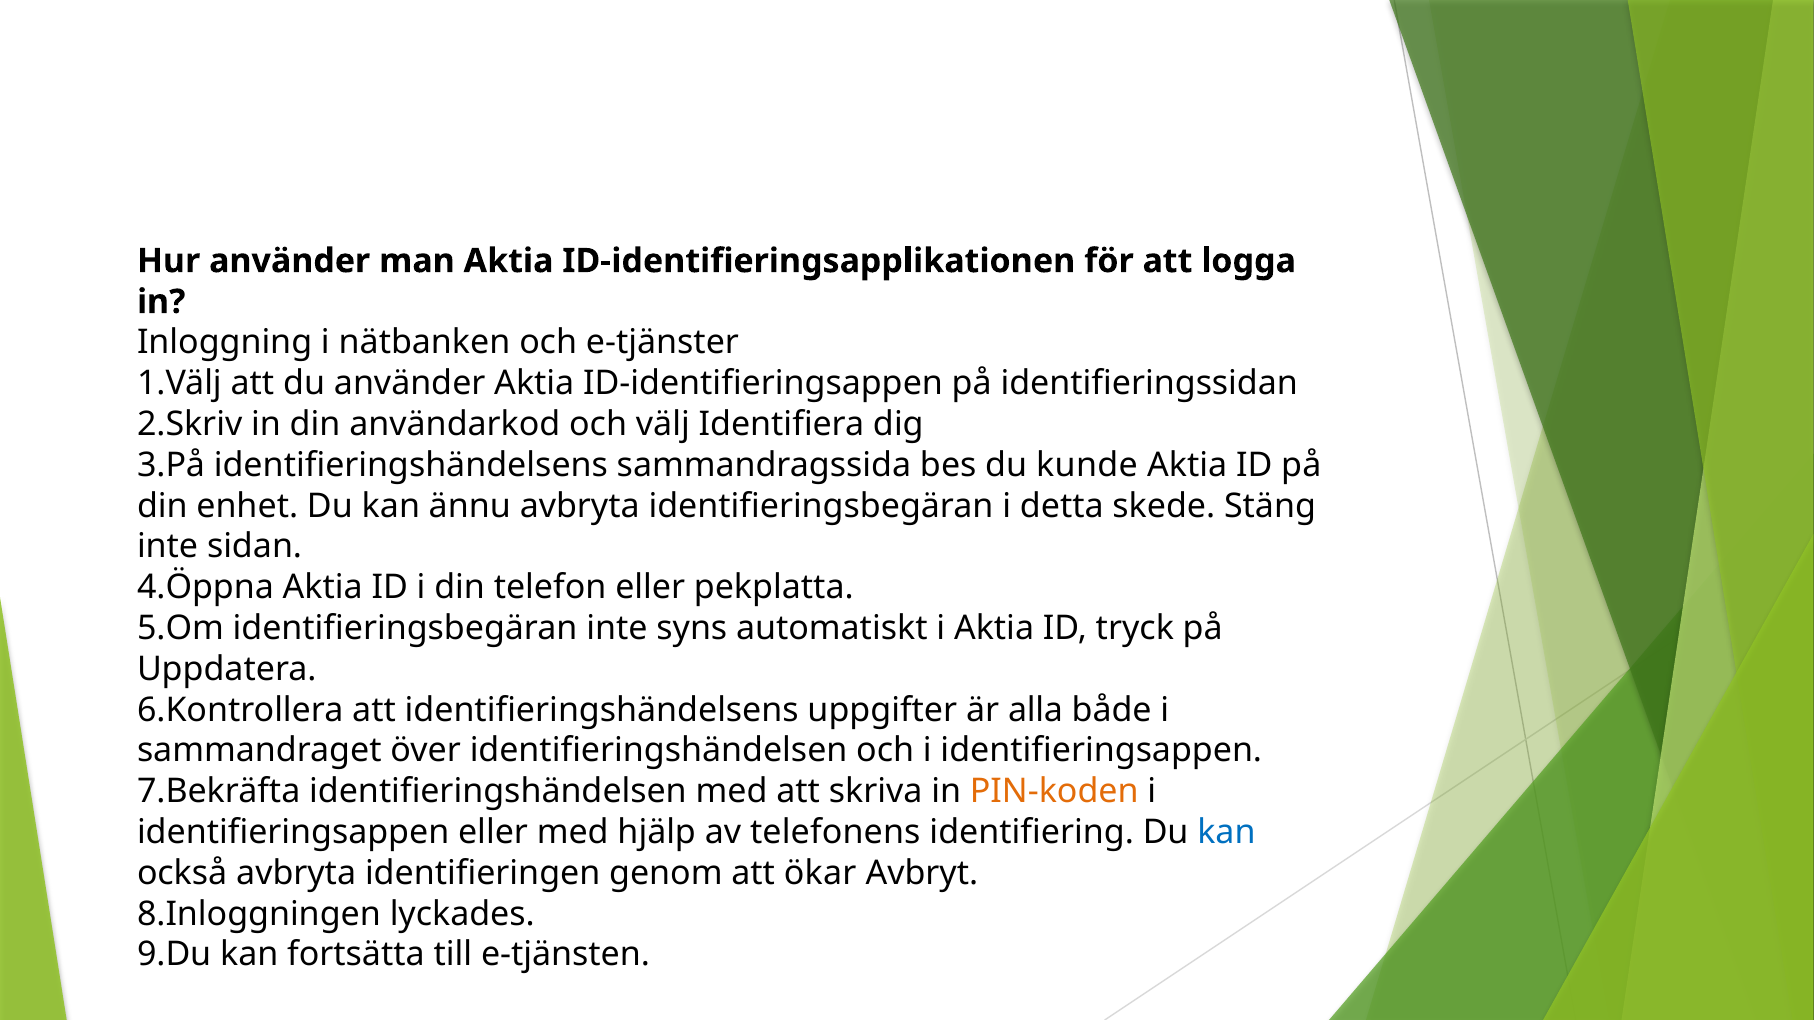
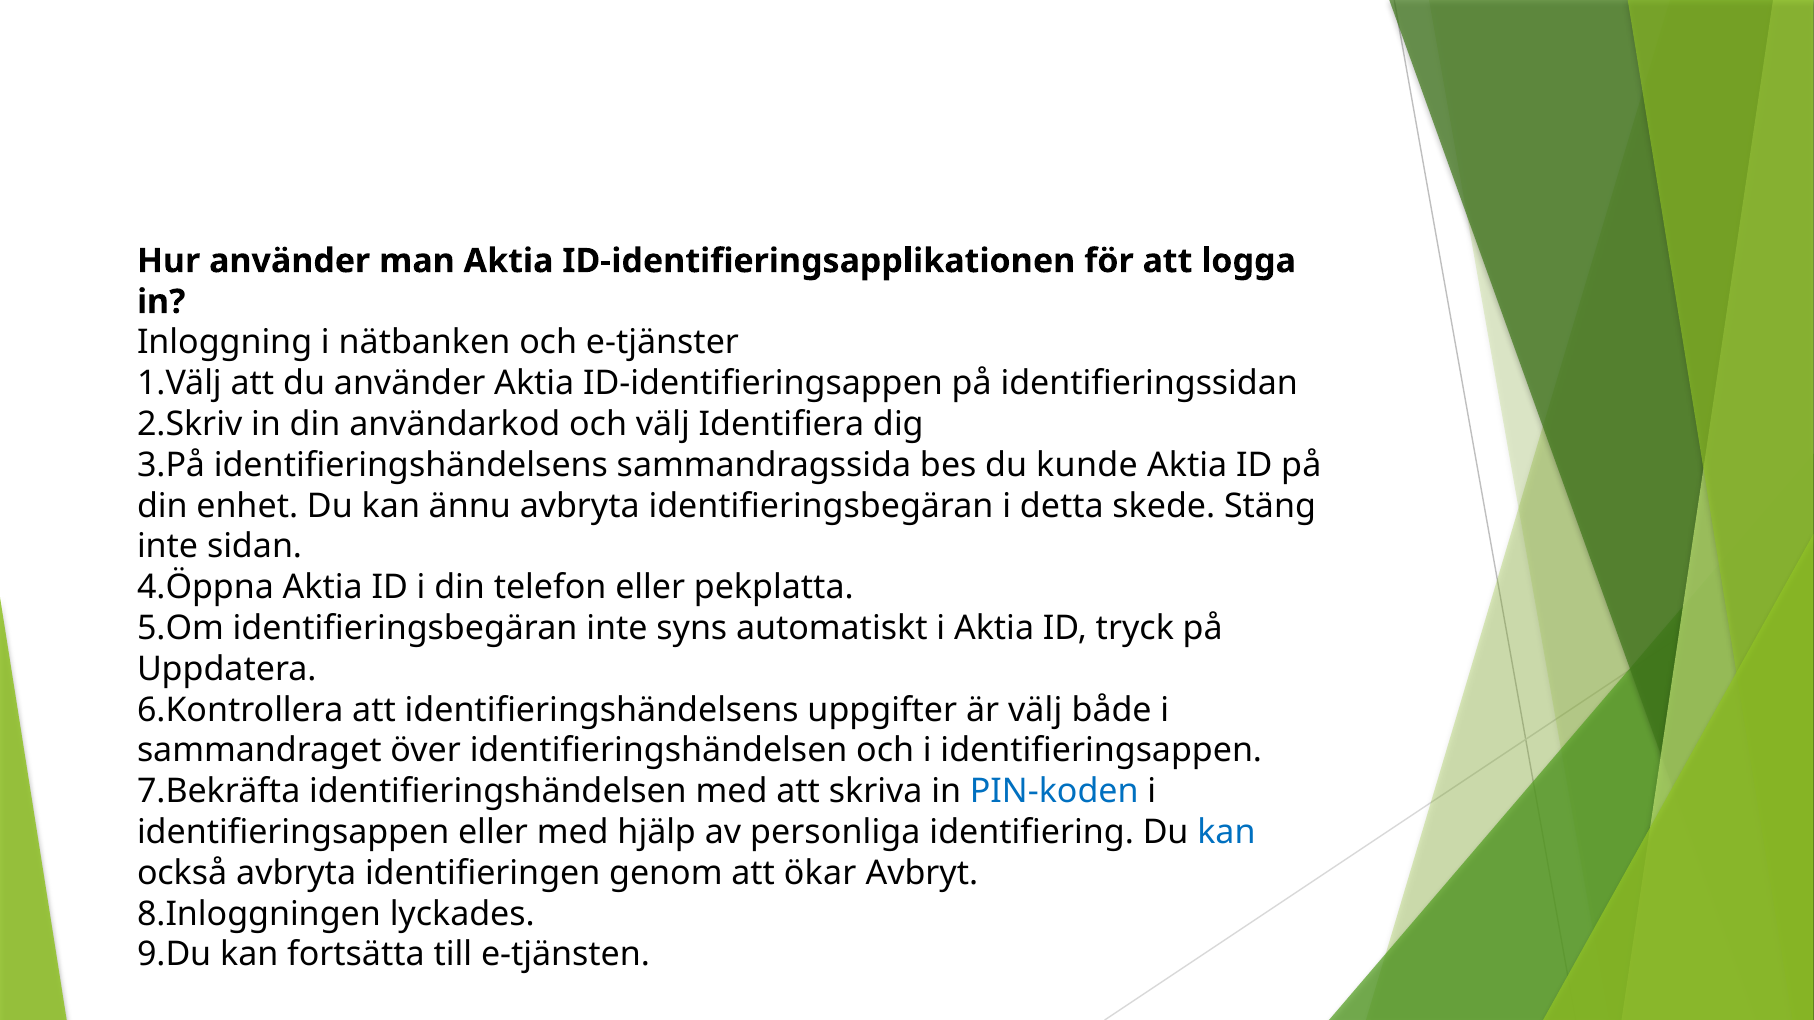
är alla: alla -> välj (1035, 710)
PIN-koden colour: orange -> blue (1054, 792)
telefonens: telefonens -> personliga (835, 832)
